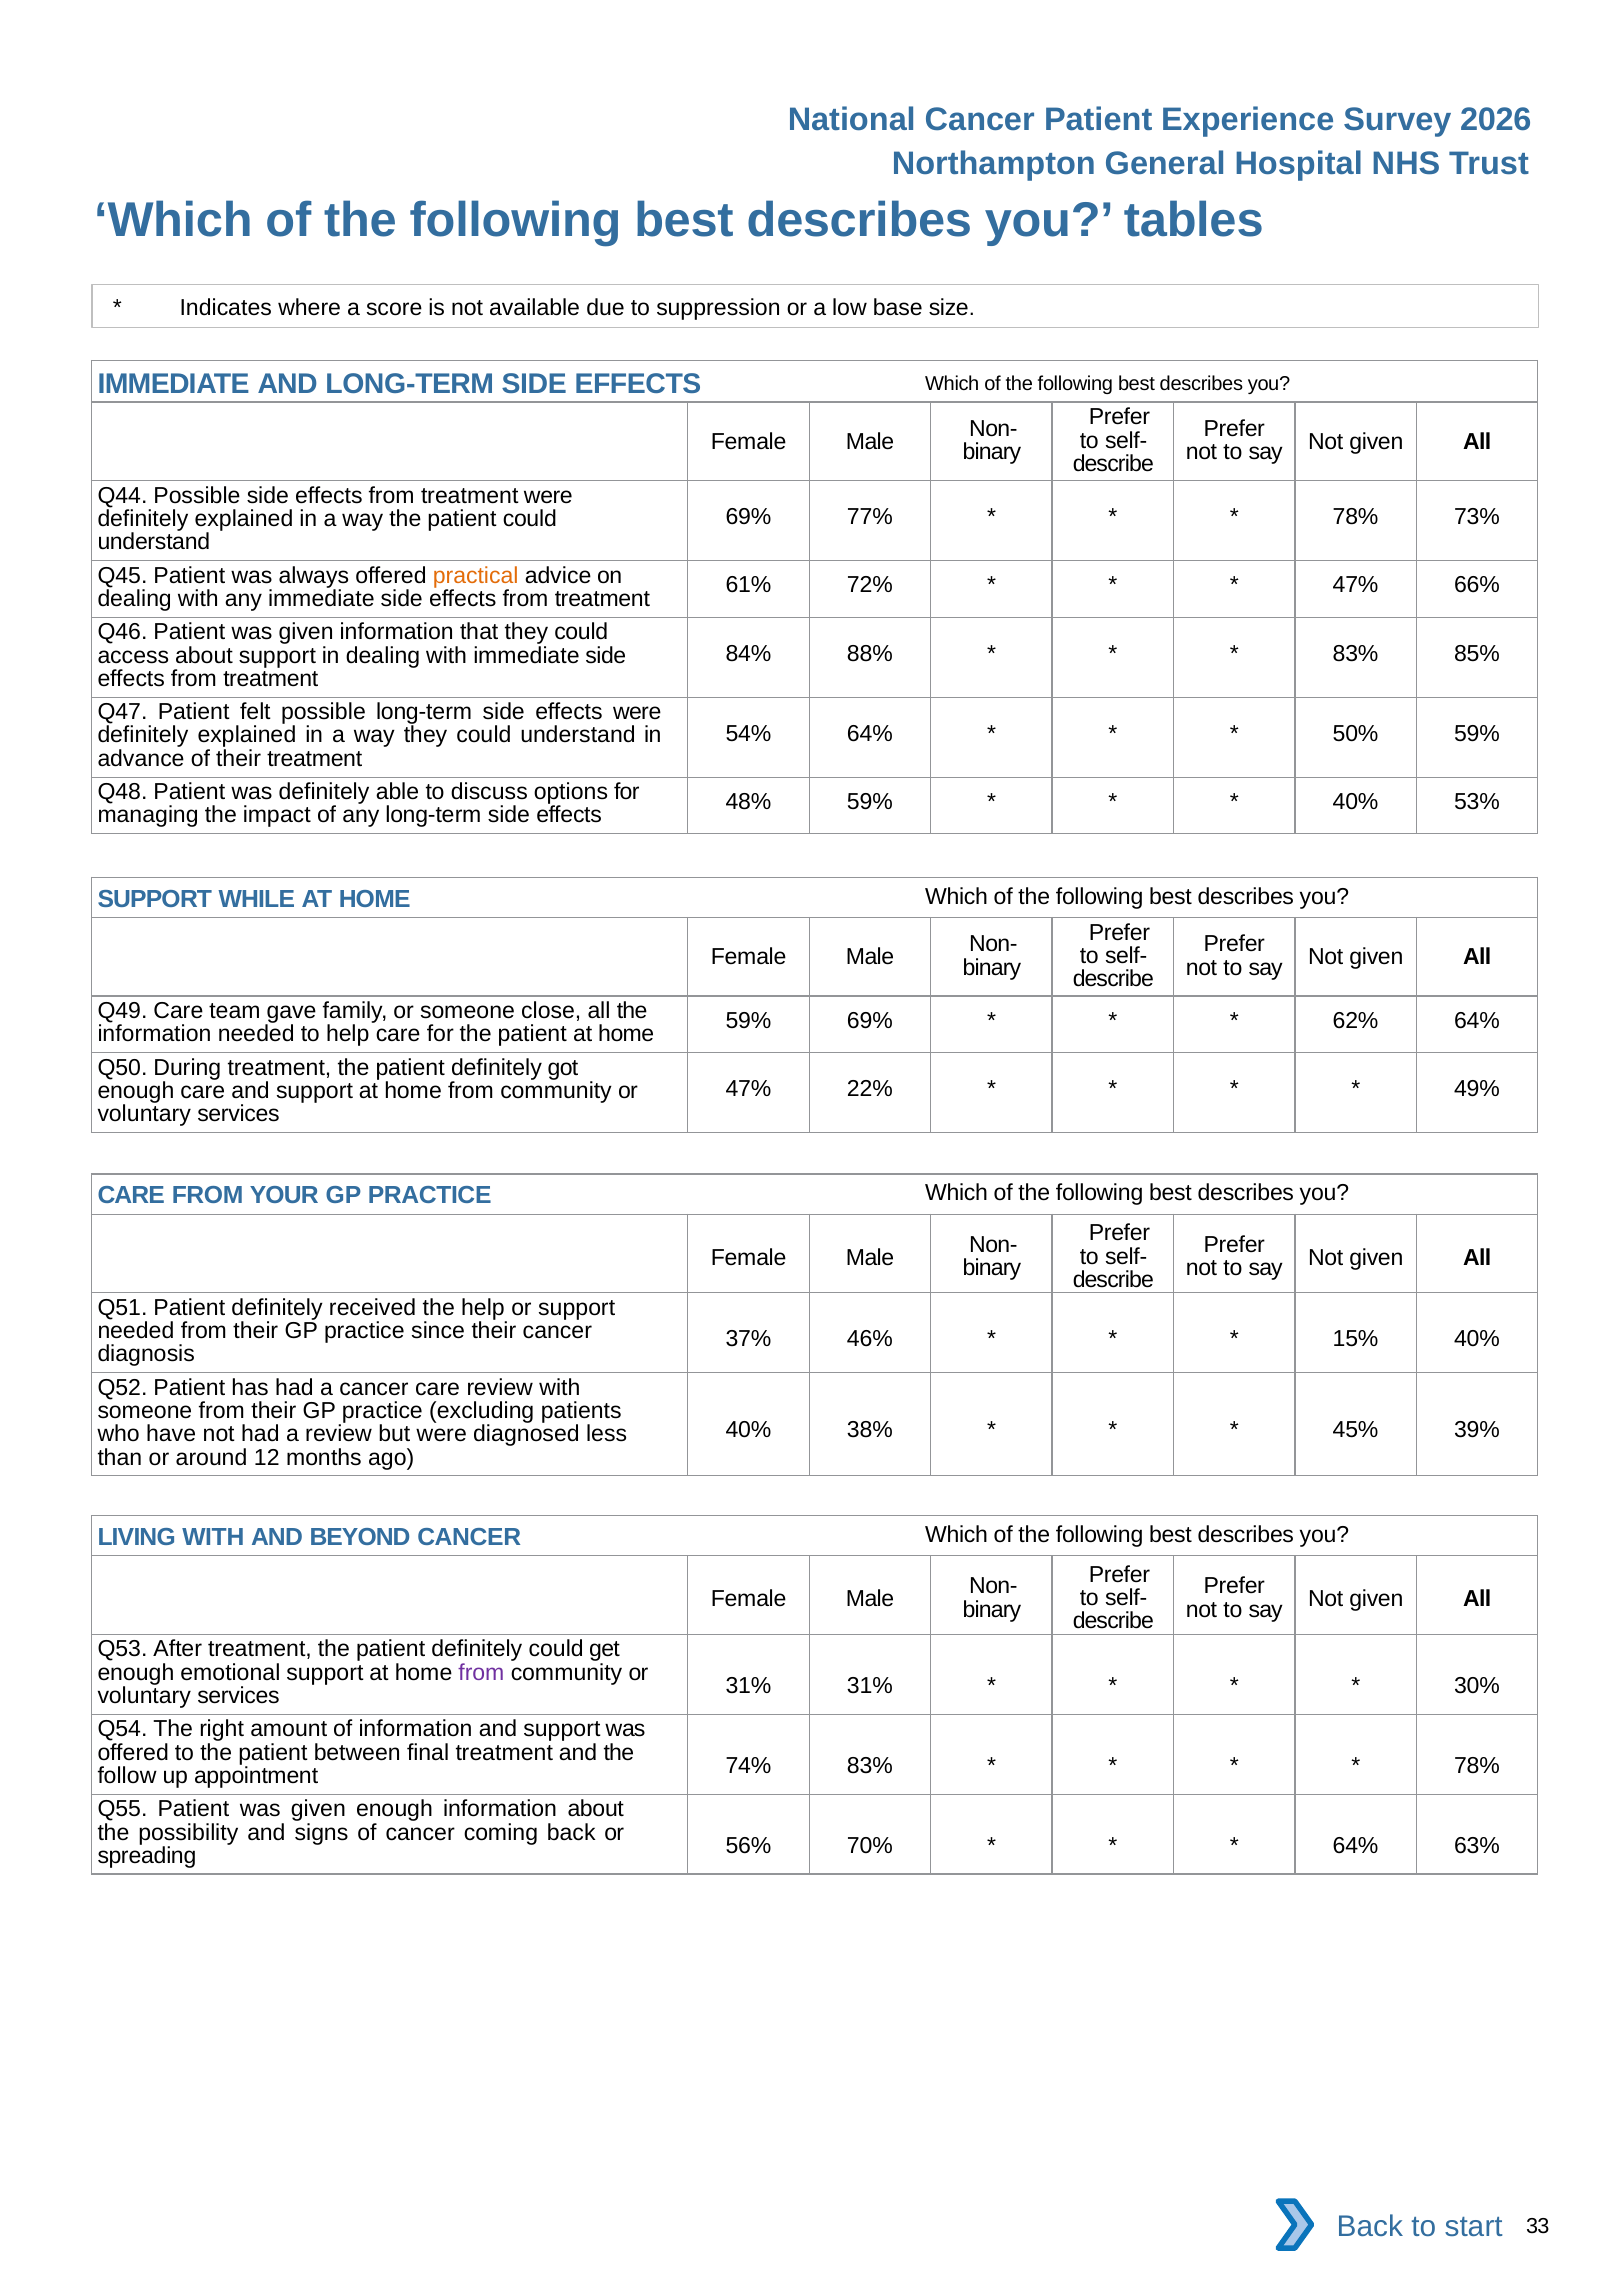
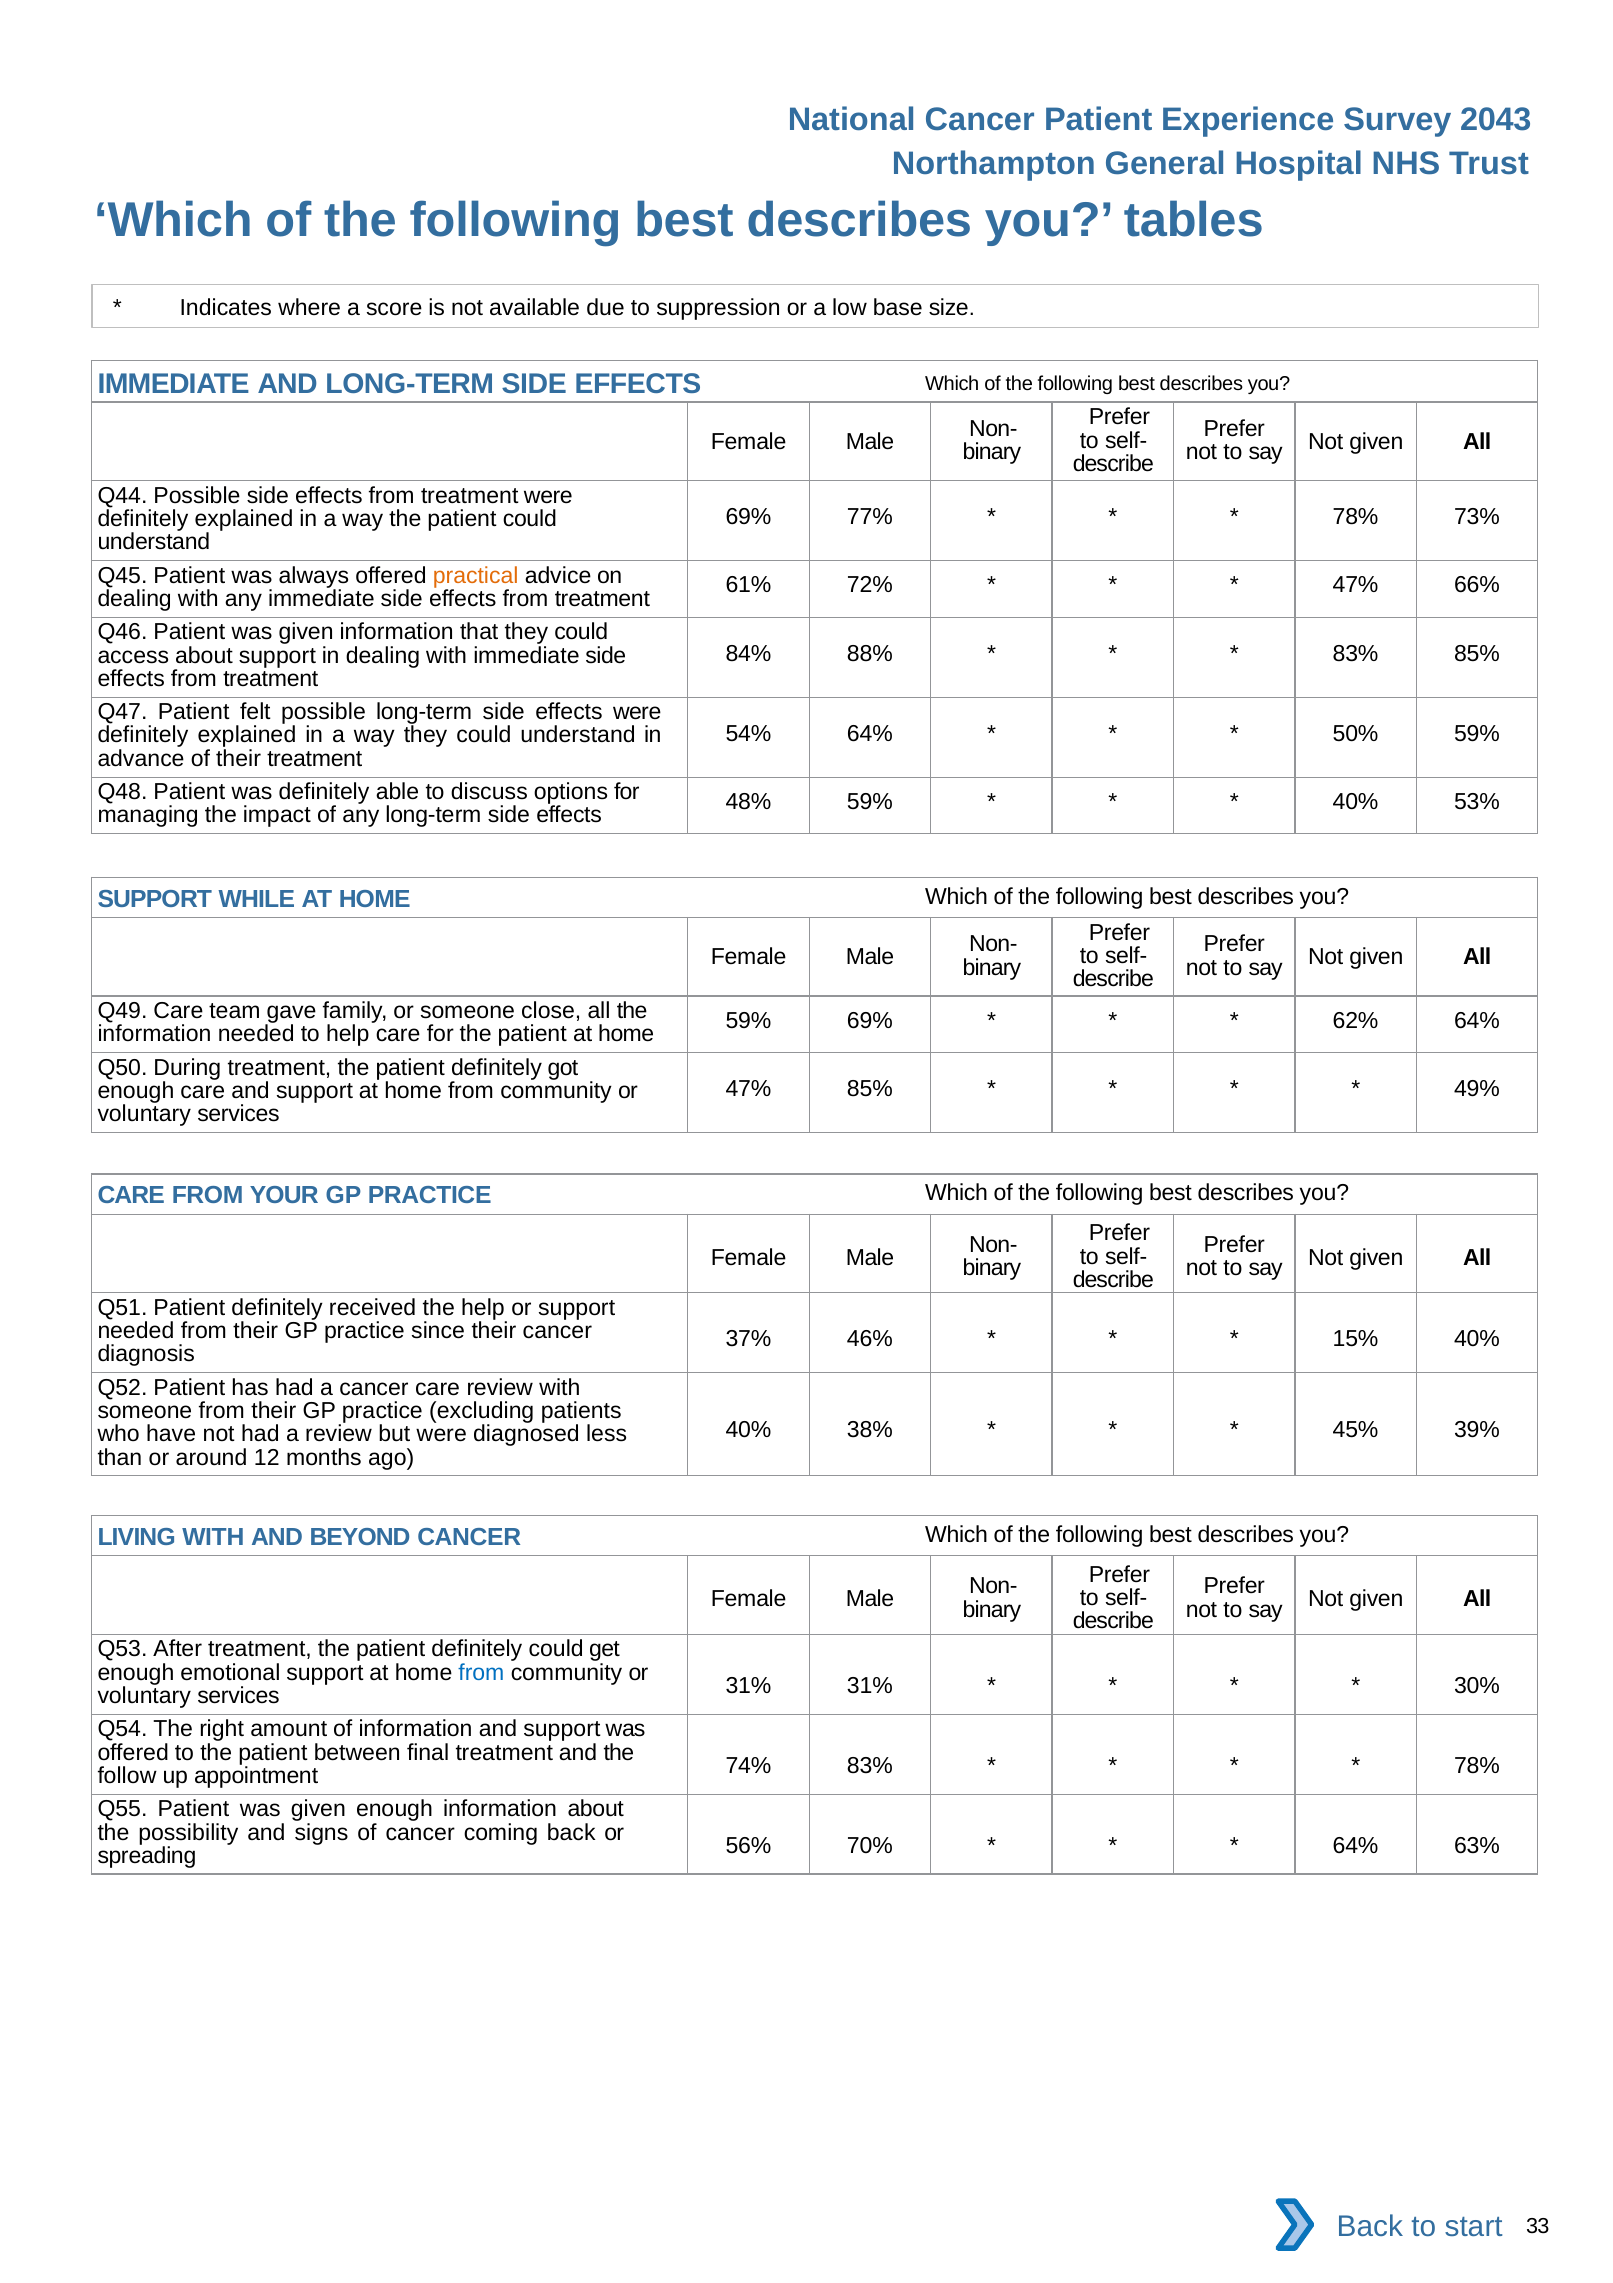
2026: 2026 -> 2043 (1496, 120)
47% 22%: 22% -> 85% (870, 1089)
from colour: purple -> blue (481, 1672)
